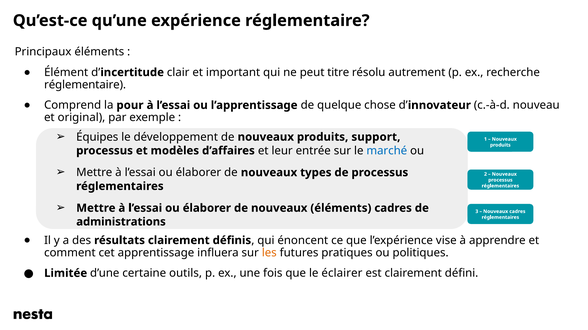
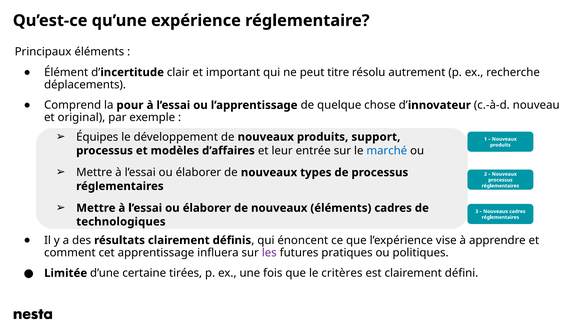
réglementaire: réglementaire -> déplacements (85, 85)
administrations: administrations -> technologiques (121, 222)
les colour: orange -> purple (269, 253)
outils: outils -> tirées (186, 274)
éclairer: éclairer -> critères (342, 274)
